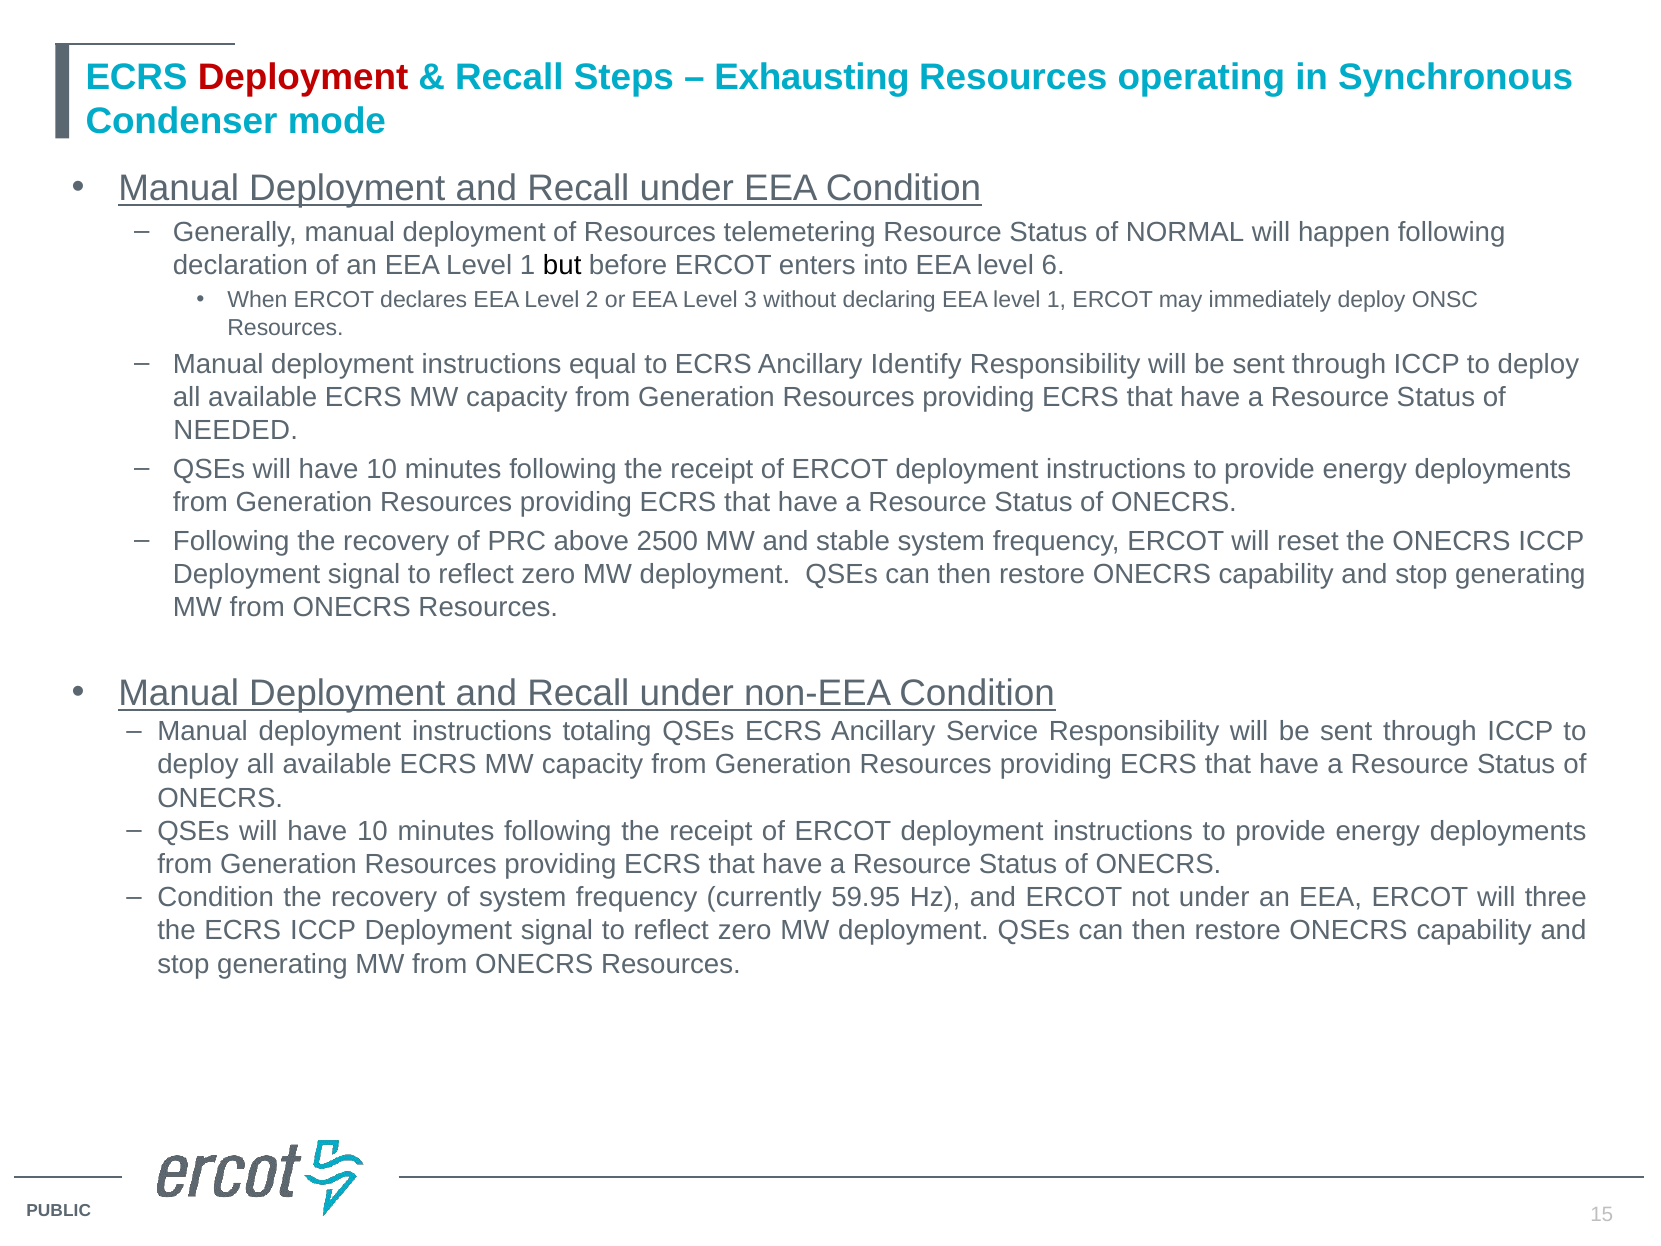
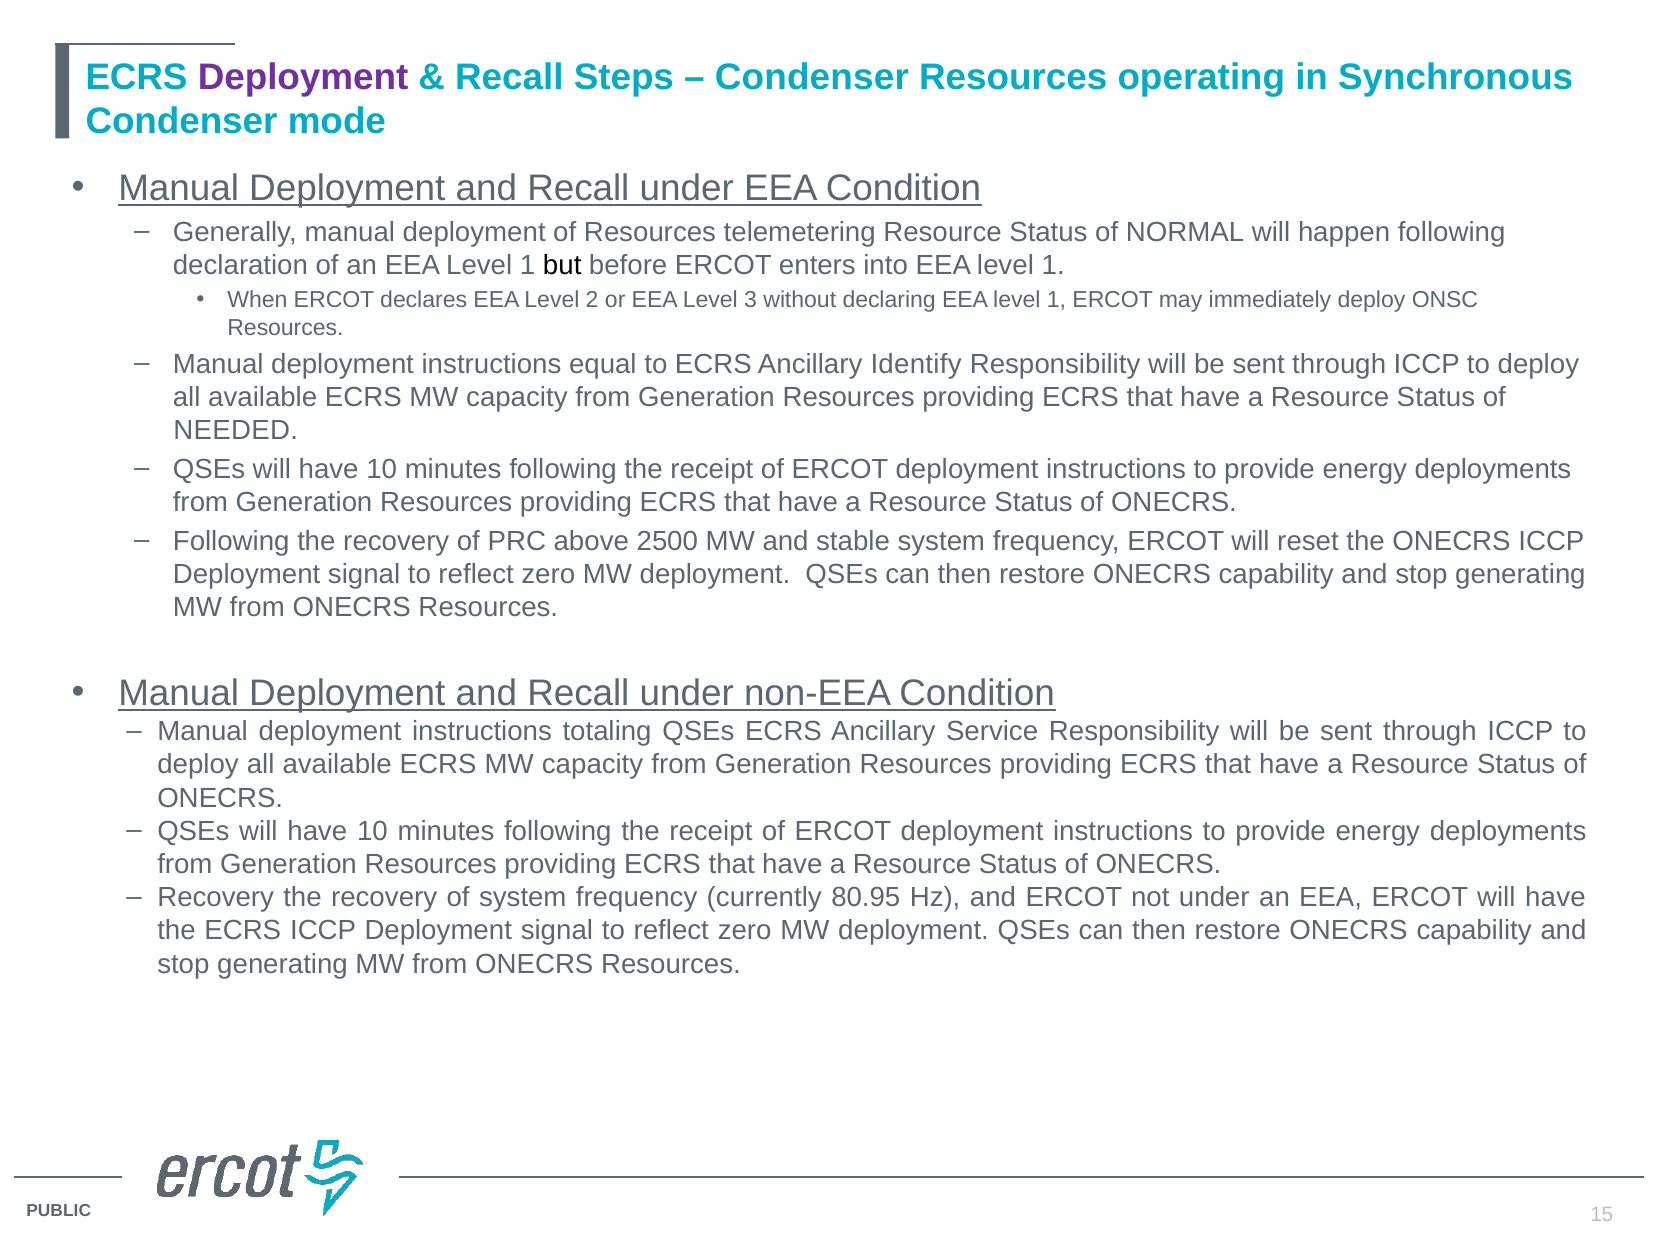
Deployment colour: red -> purple (303, 77)
Exhausting: Exhausting -> Condenser (812, 77)
into EEA level 6: 6 -> 1 (1053, 265)
Condition: Condition -> Recovery (216, 897)
59.95: 59.95 -> 80.95 (866, 897)
ERCOT will three: three -> have (1555, 897)
